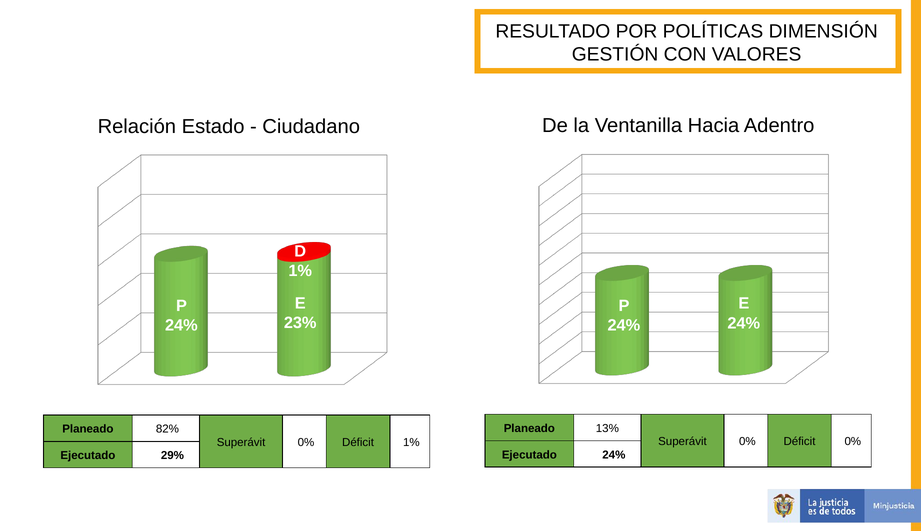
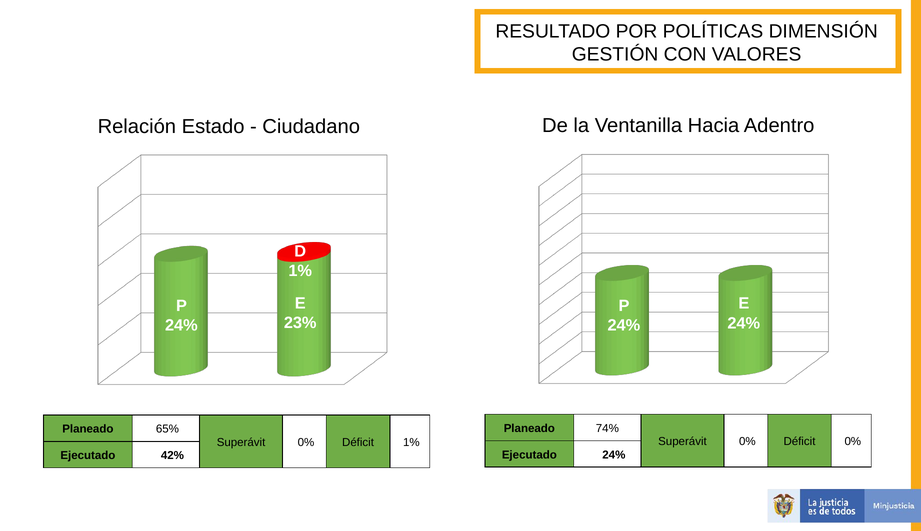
13%: 13% -> 74% (607, 429)
82%: 82% -> 65% (167, 429)
29%: 29% -> 42% (172, 456)
